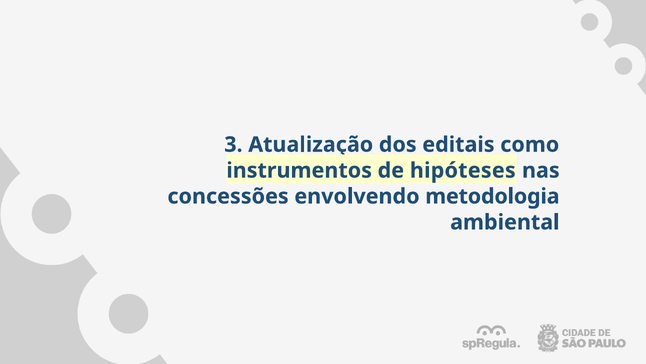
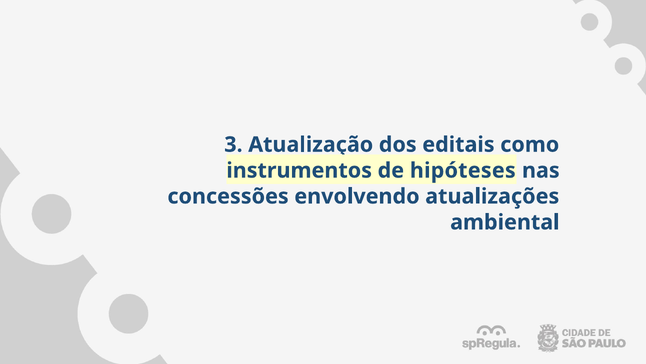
metodologia: metodologia -> atualizações (492, 196)
